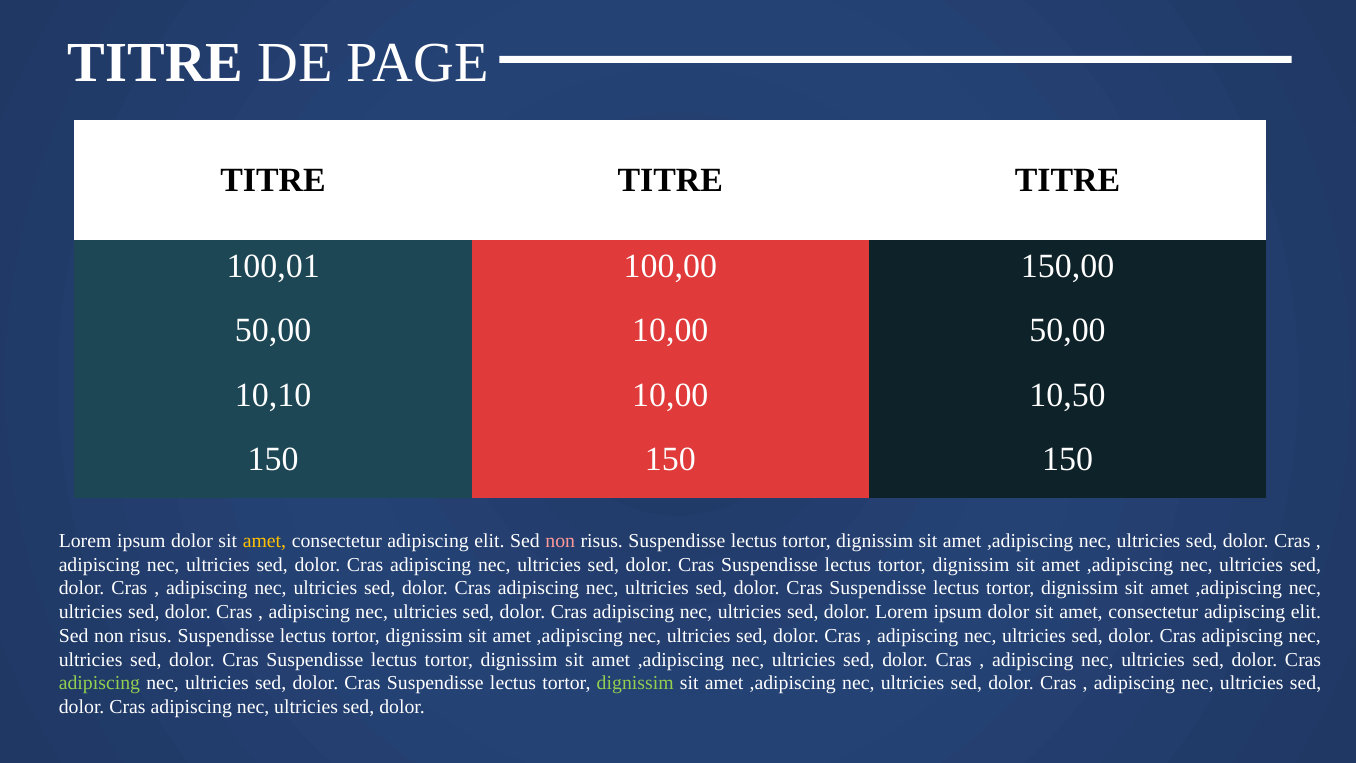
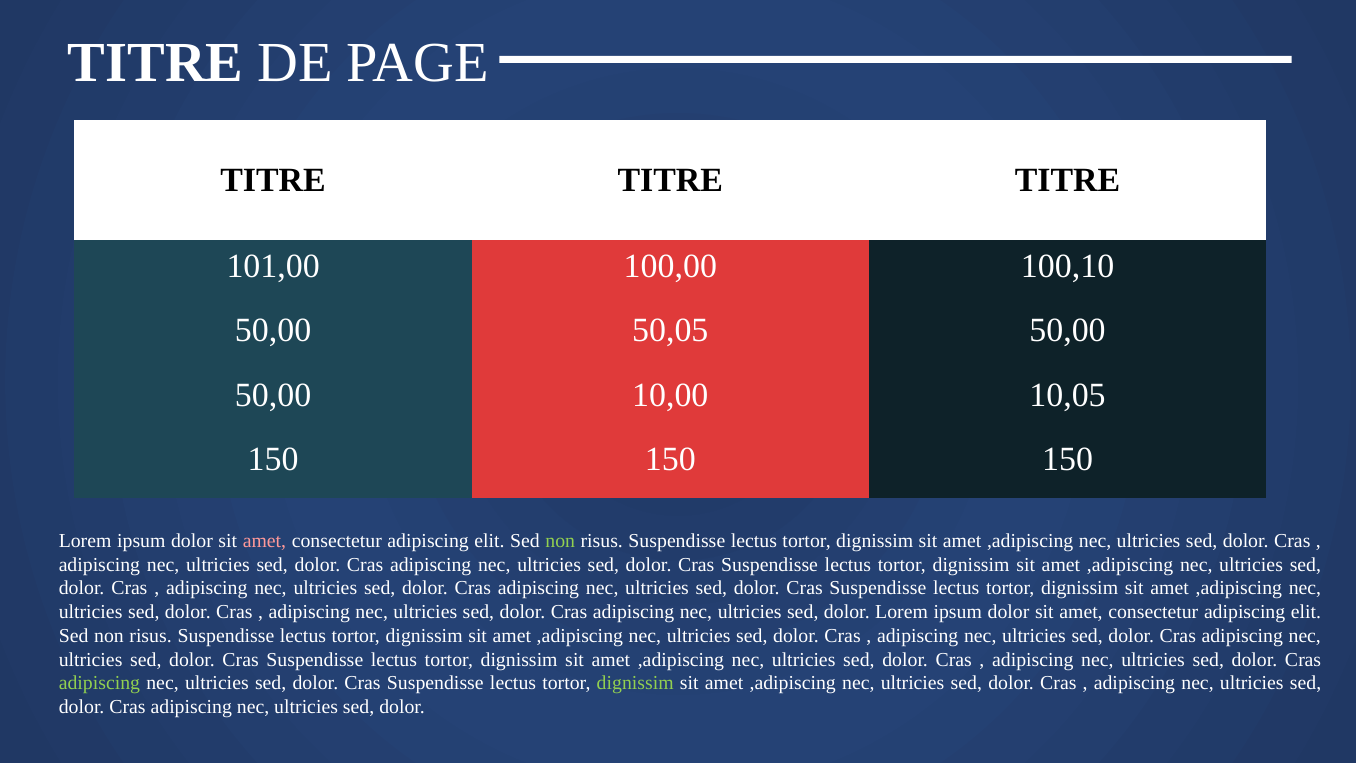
100,01: 100,01 -> 101,00 (273, 266)
150,00: 150,00 -> 100,10 (1068, 266)
50,00 10,00: 10,00 -> 50,05 (670, 330)
10,10: 10,10 -> 50,00 (273, 395)
10,50: 10,50 -> 10,05 (1068, 395)
amet colour: yellow -> pink (264, 541)
non colour: pink -> light green (560, 541)
